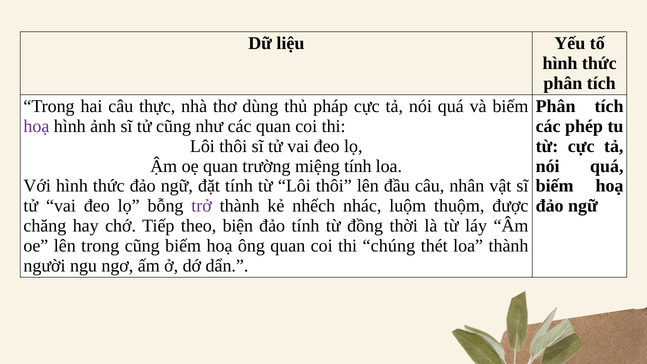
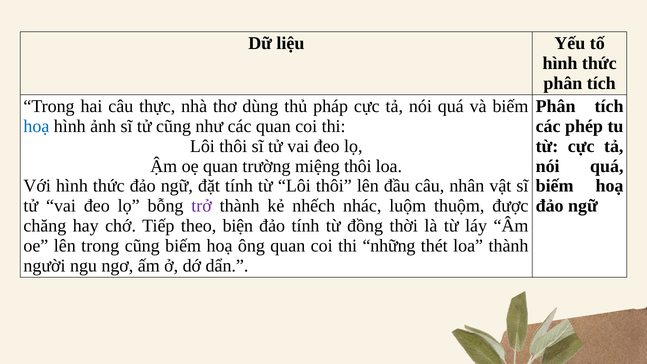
hoạ colour: purple -> blue (36, 126)
miệng tính: tính -> thôi (358, 166)
chúng: chúng -> những (389, 246)
